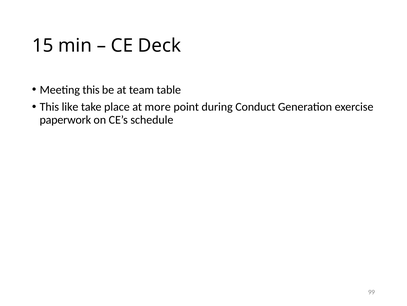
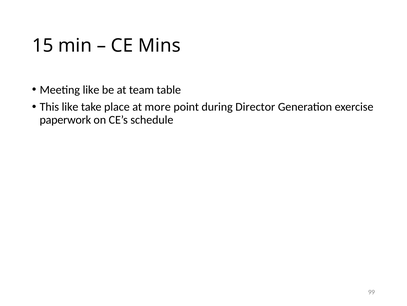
Deck: Deck -> Mins (159, 46)
Meeting this: this -> like (91, 90)
Conduct: Conduct -> Director (255, 107)
